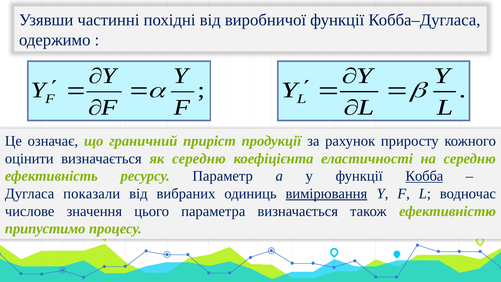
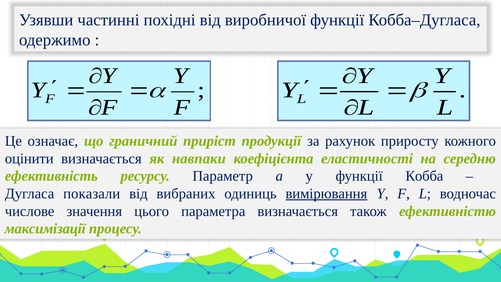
як середню: середню -> навпаки (199, 158)
Кобба underline: present -> none (424, 176)
припустимо: припустимо -> максимізації (45, 229)
